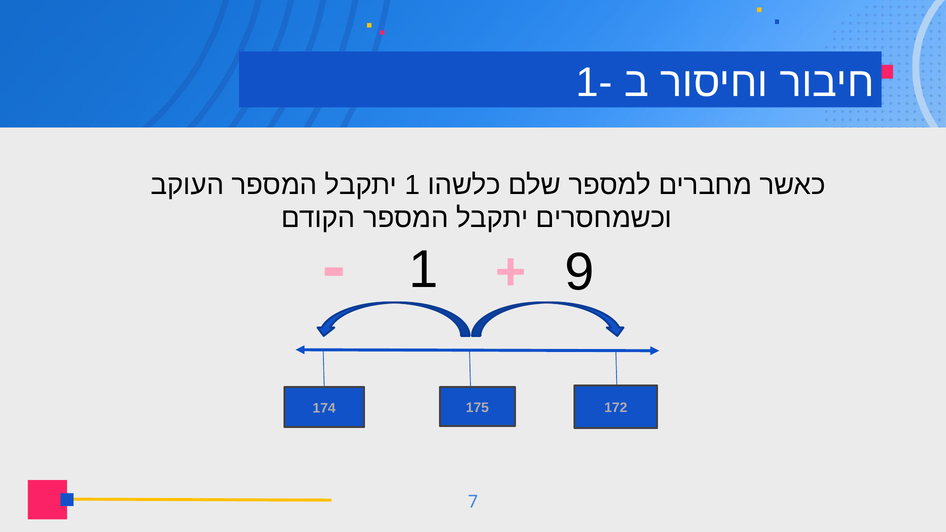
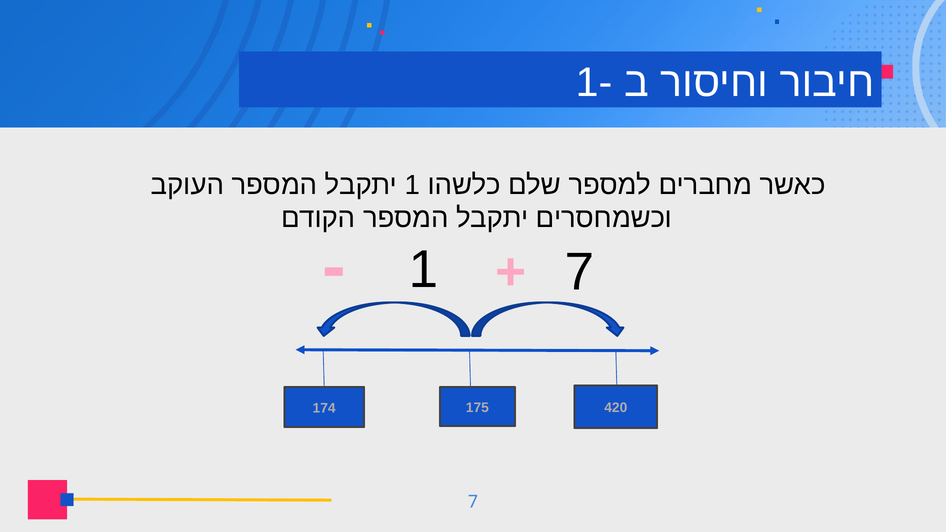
1 9: 9 -> 7 (580, 272)
172: 172 -> 420 (616, 408)
